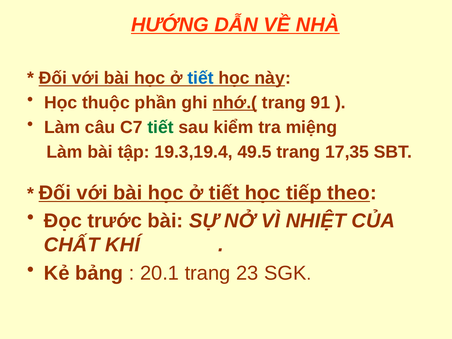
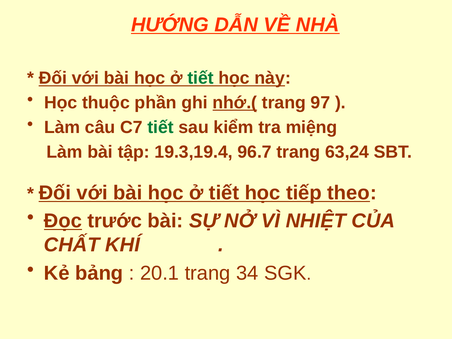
tiết colour: blue -> green (201, 78)
91: 91 -> 97 (320, 103)
49.5: 49.5 -> 96.7 (255, 152)
17,35: 17,35 -> 63,24 (347, 152)
Đọc underline: none -> present (63, 221)
23: 23 -> 34 (247, 273)
